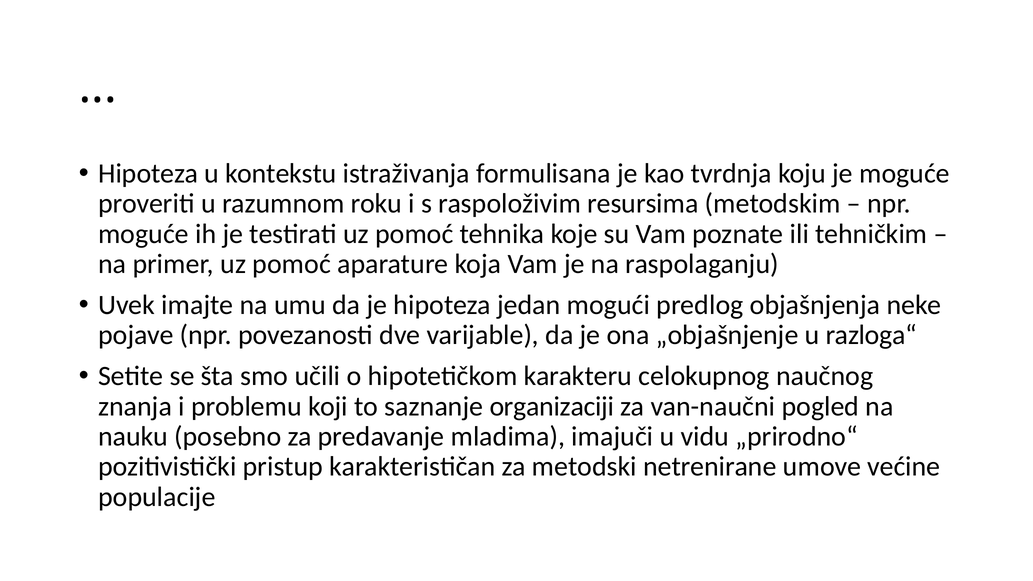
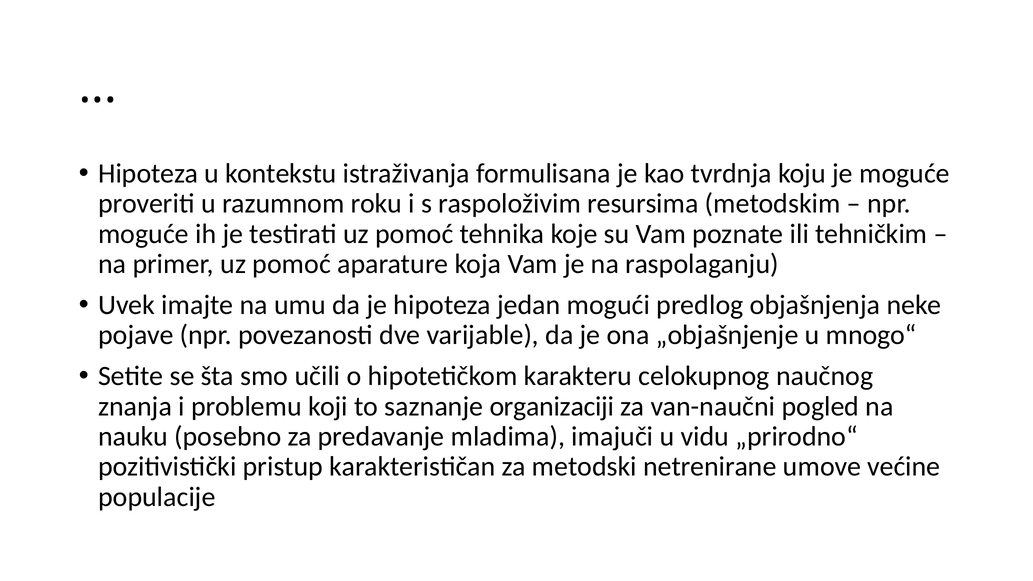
razloga“: razloga“ -> mnogo“ (871, 335)
